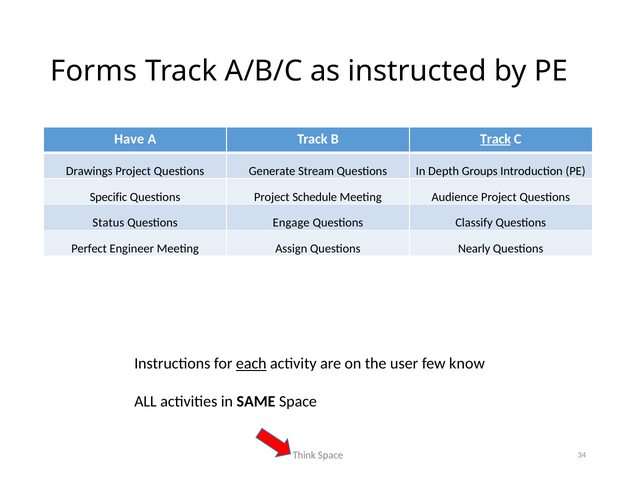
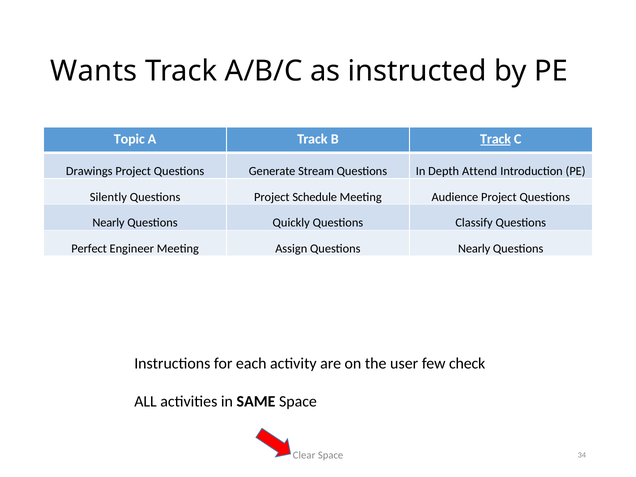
Forms: Forms -> Wants (94, 71)
Have: Have -> Topic (129, 139)
Groups: Groups -> Attend (480, 171)
Specific: Specific -> Silently (108, 197)
Status: Status -> Nearly (108, 223)
Engage: Engage -> Quickly (291, 223)
each underline: present -> none (251, 364)
know: know -> check (467, 364)
Think: Think -> Clear (304, 455)
